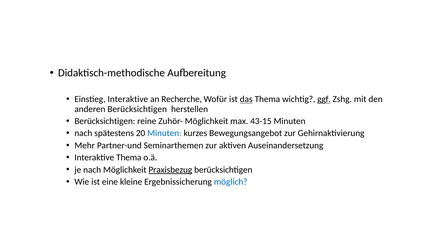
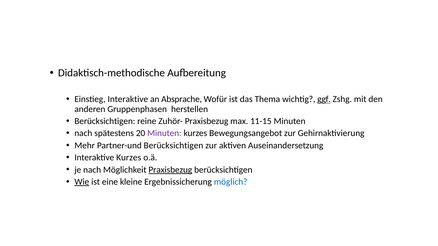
Recherche: Recherche -> Absprache (182, 99)
das underline: present -> none (246, 99)
anderen Berücksichtigen: Berücksichtigen -> Gruppenphasen (137, 109)
Zuhör- Möglichkeit: Möglichkeit -> Praxisbezug (207, 121)
43-15: 43-15 -> 11-15 (261, 121)
Minuten colour: blue -> purple (164, 134)
Partner-und Seminarthemen: Seminarthemen -> Berücksichtigen (173, 146)
Interaktive Thema: Thema -> Kurzes (129, 158)
Wie underline: none -> present (82, 182)
